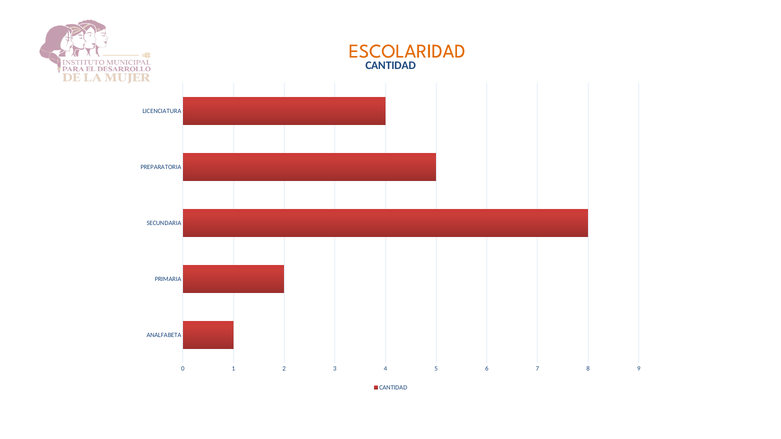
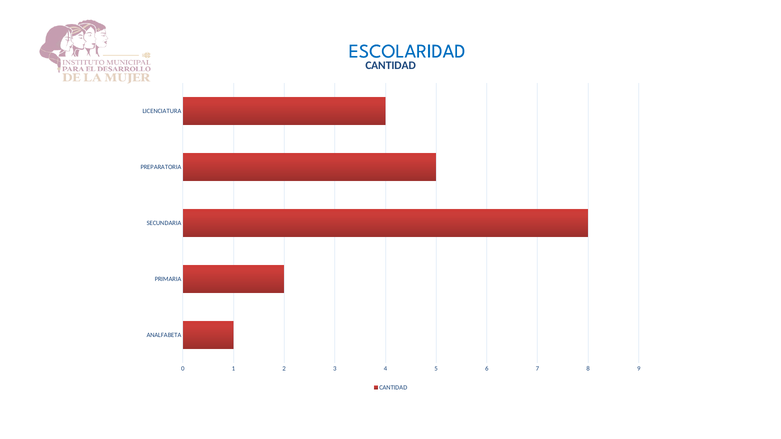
ESCOLARIDAD colour: orange -> blue (407, 51)
